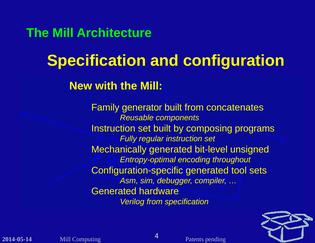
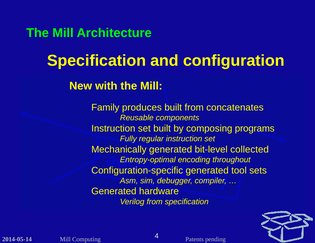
generator: generator -> produces (142, 108)
unsigned: unsigned -> collected (250, 150)
